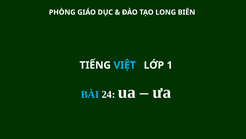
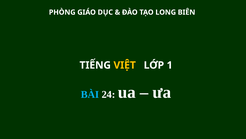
VIỆT colour: light blue -> yellow (125, 65)
